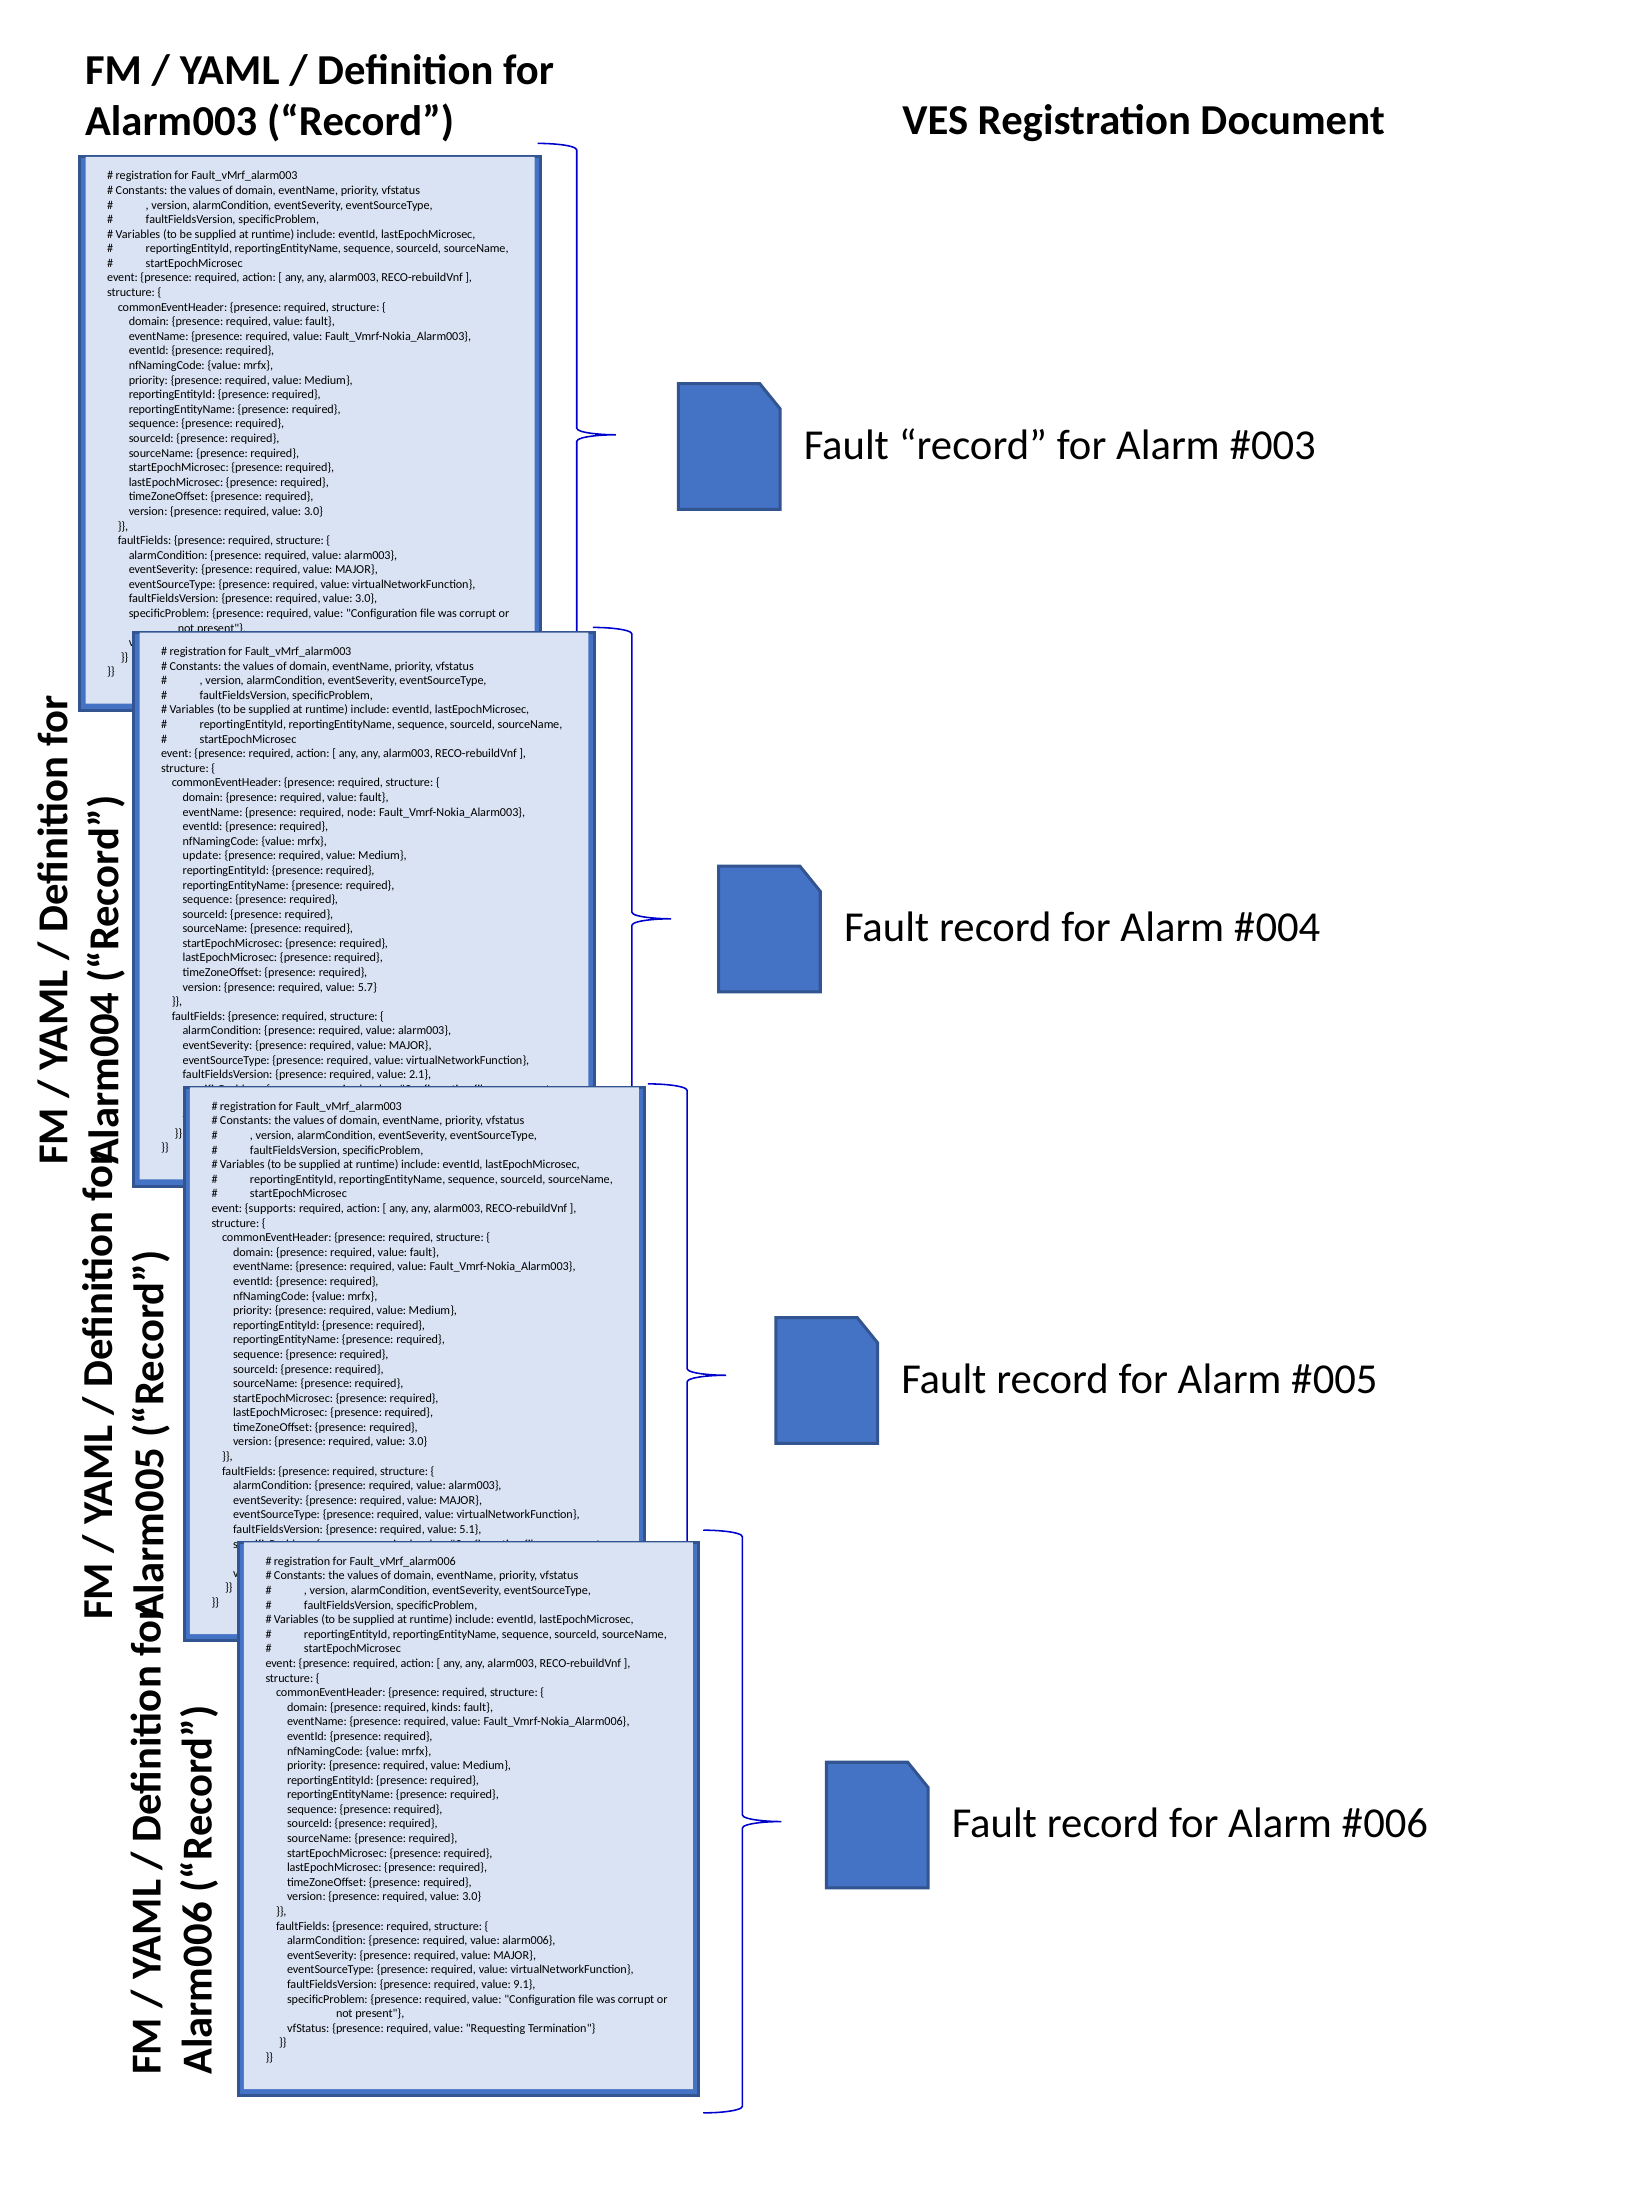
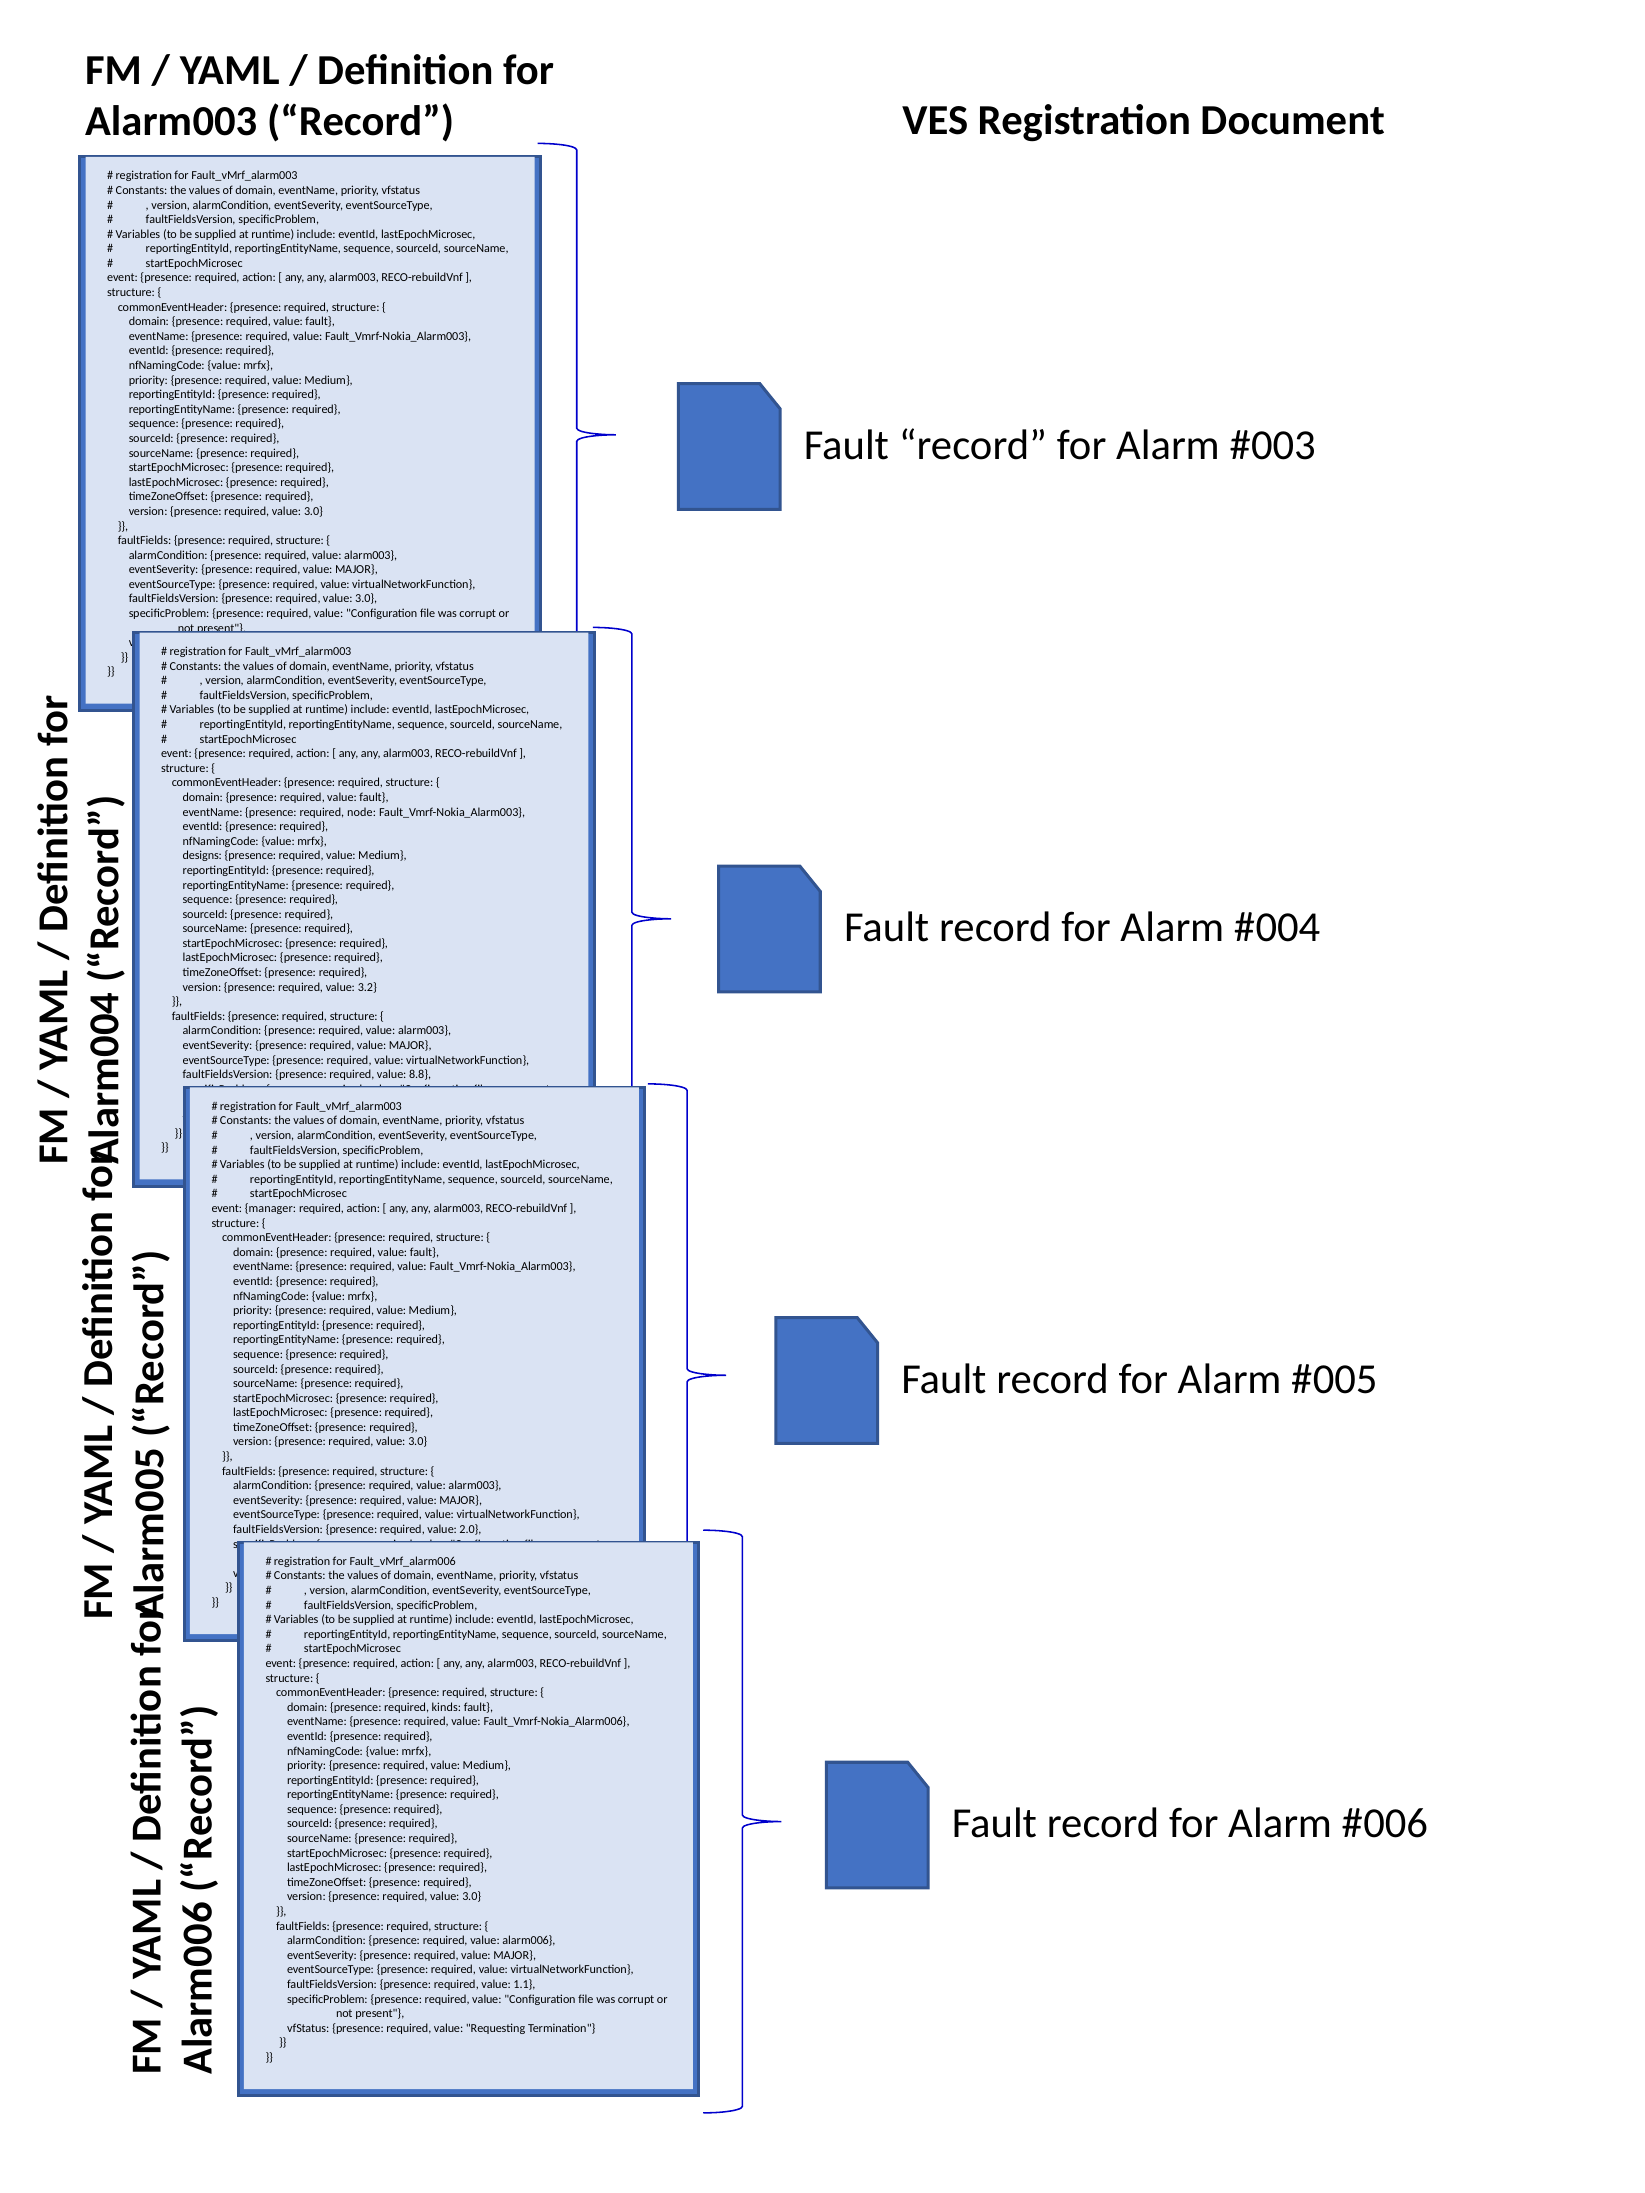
update: update -> designs (202, 856)
5.7: 5.7 -> 3.2 (367, 987)
2.1: 2.1 -> 8.8 (420, 1075)
supports: supports -> manager (270, 1209)
5.1: 5.1 -> 2.0 (471, 1530)
9.1: 9.1 -> 1.1 (524, 1985)
